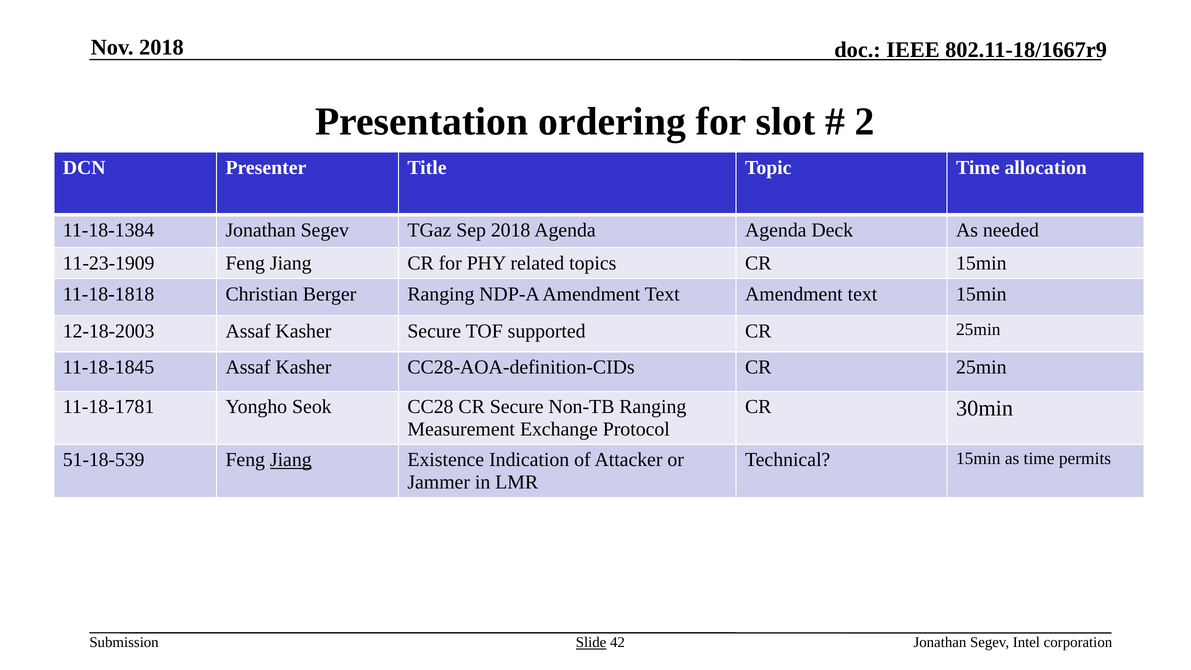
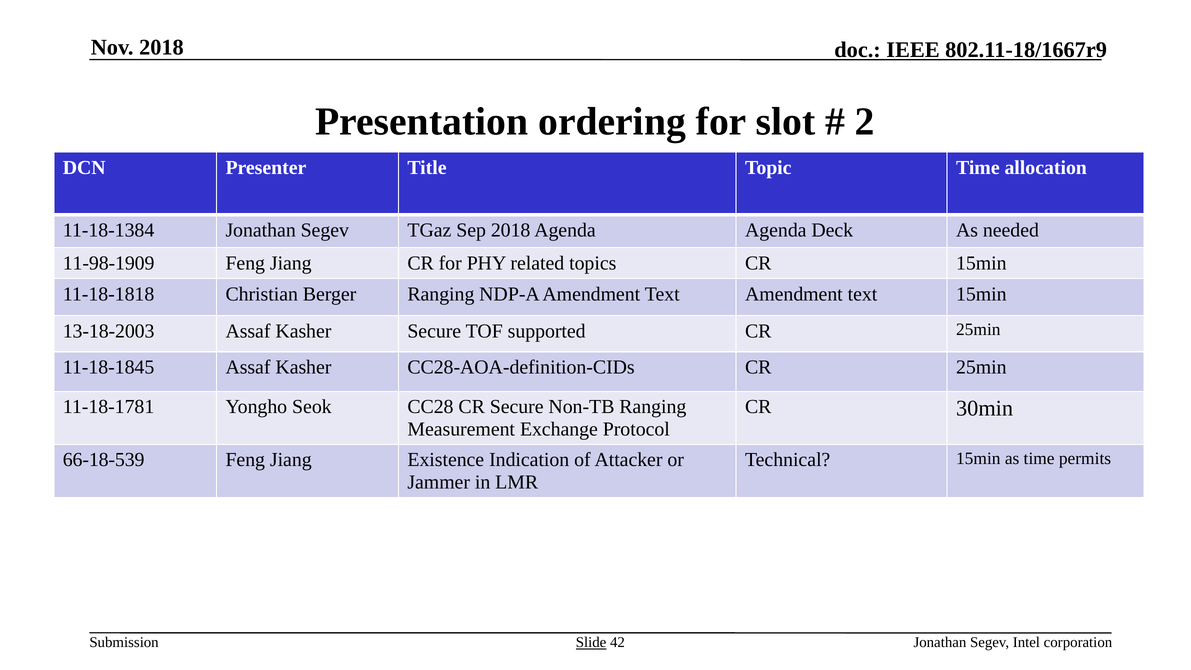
11-23-1909: 11-23-1909 -> 11-98-1909 (109, 263)
12-18-2003: 12-18-2003 -> 13-18-2003 (109, 331)
51-18-539: 51-18-539 -> 66-18-539 (104, 460)
Jiang underline: present -> none (291, 460)
